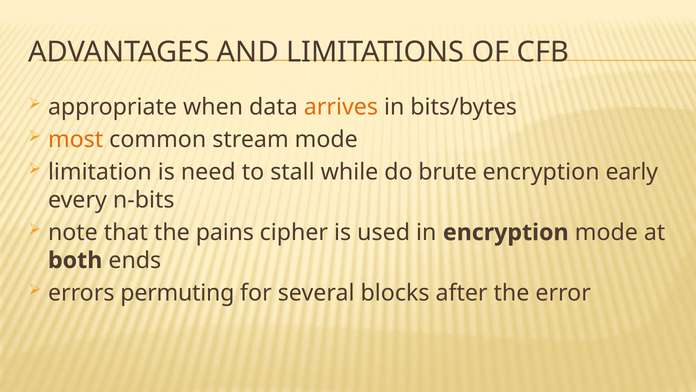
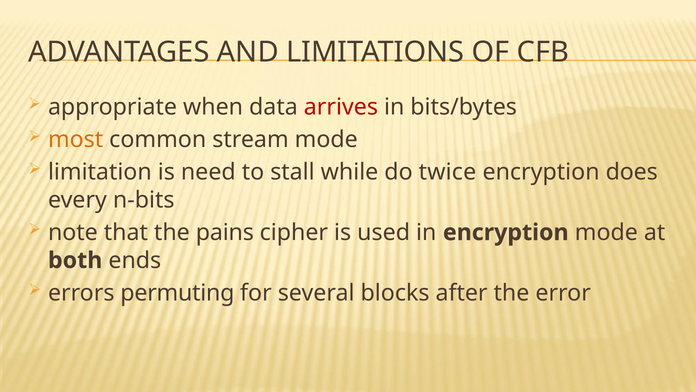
arrives colour: orange -> red (341, 107)
brute: brute -> twice (447, 172)
early: early -> does (632, 172)
